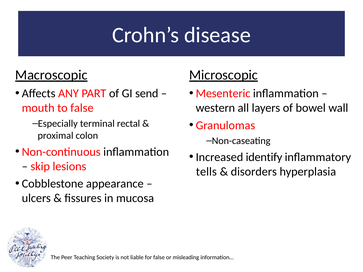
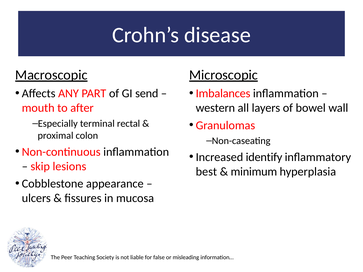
Mesenteric: Mesenteric -> Imbalances (223, 94)
to false: false -> after (82, 108)
tells: tells -> best (206, 172)
disorders: disorders -> minimum (254, 172)
